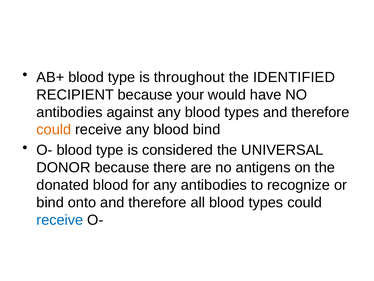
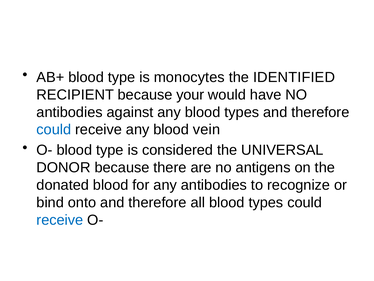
throughout: throughout -> monocytes (189, 77)
could colour: orange -> blue (54, 129)
blood bind: bind -> vein (207, 129)
